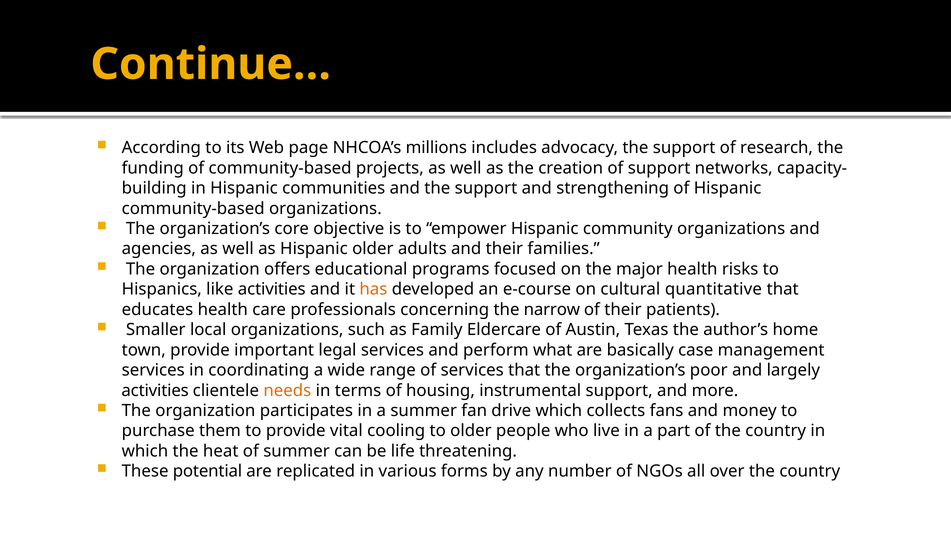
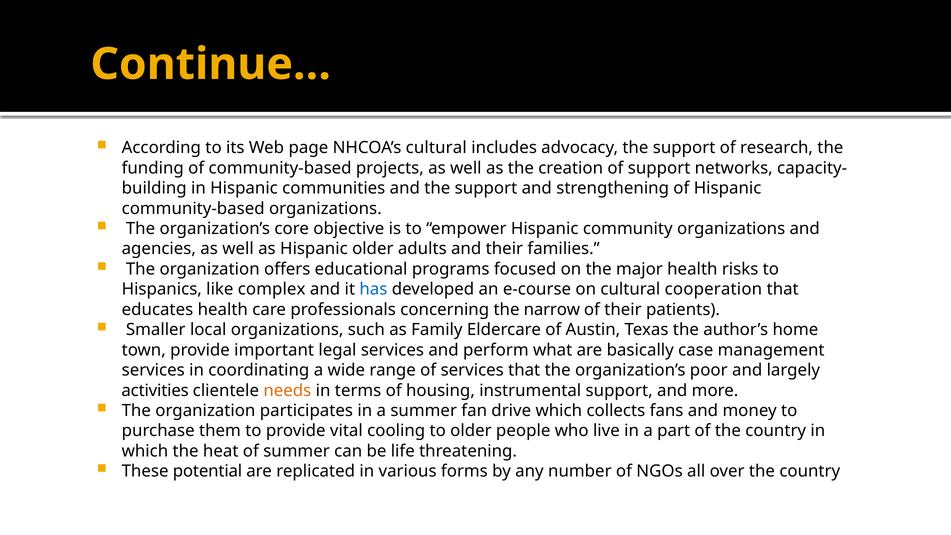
NHCOA’s millions: millions -> cultural (436, 148)
like activities: activities -> complex (272, 289)
has colour: orange -> blue (373, 289)
quantitative: quantitative -> cooperation (713, 289)
